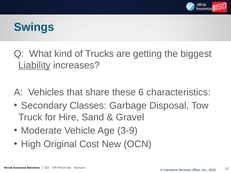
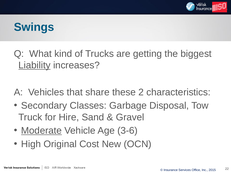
6: 6 -> 2 (141, 92)
Moderate underline: none -> present (41, 131)
3-9: 3-9 -> 3-6 (128, 131)
